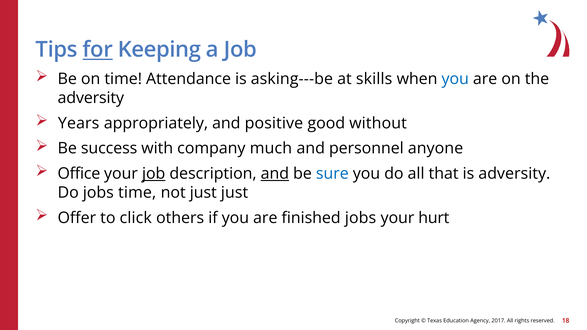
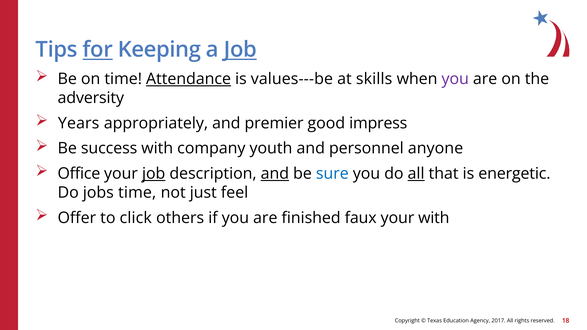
Job underline: none -> present (240, 50)
Attendance underline: none -> present (189, 79)
asking---be: asking---be -> values---be (292, 79)
you colour: blue -> purple (455, 79)
positive: positive -> premier (274, 123)
without: without -> impress (378, 123)
much: much -> youth (271, 148)
all underline: none -> present (416, 174)
is adversity: adversity -> energetic (514, 174)
just just: just -> feel (235, 193)
finished jobs: jobs -> faux (361, 218)
your hurt: hurt -> with (434, 218)
